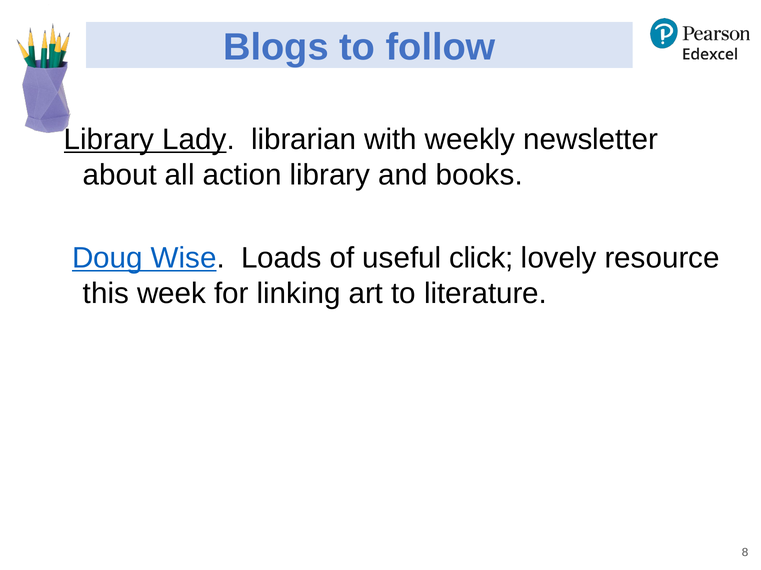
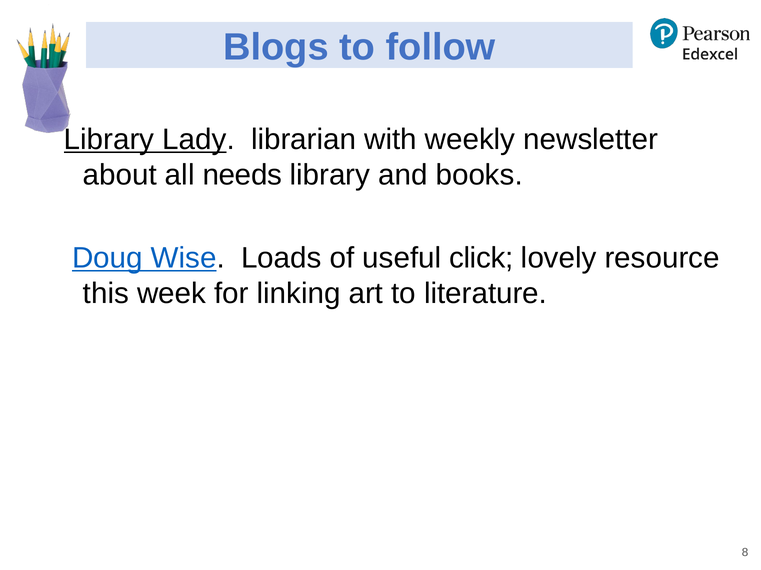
action: action -> needs (242, 175)
